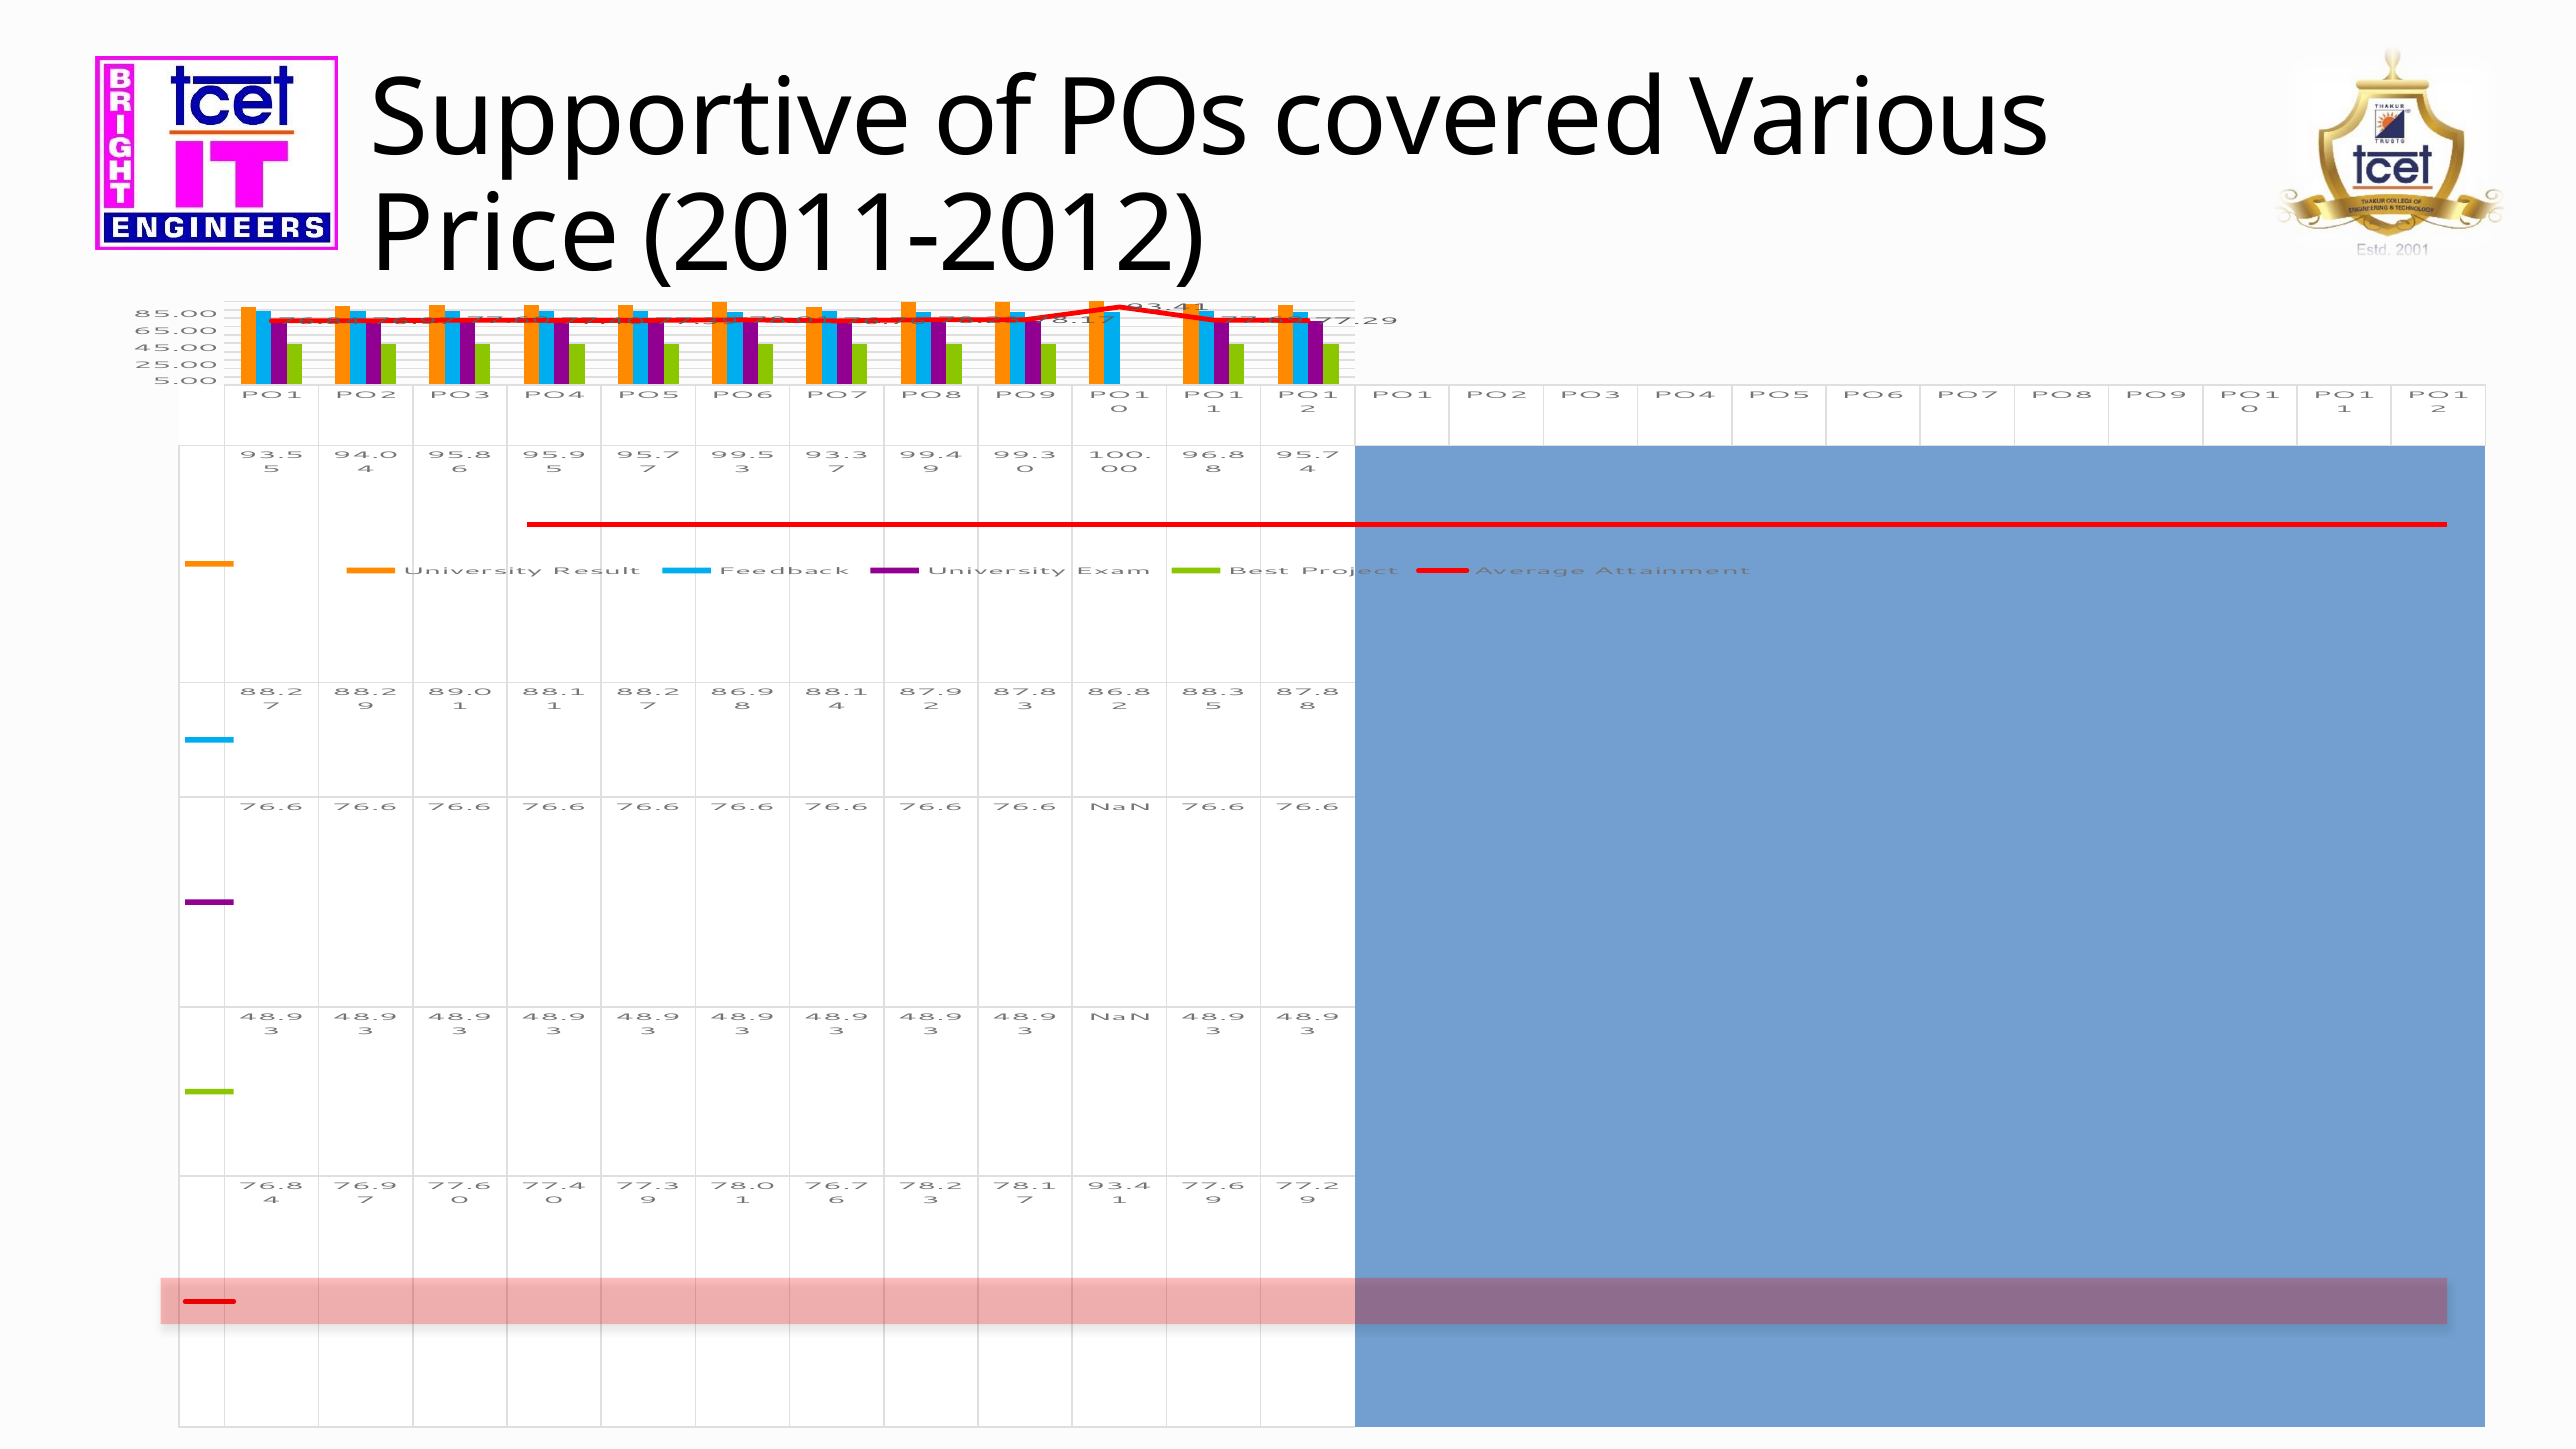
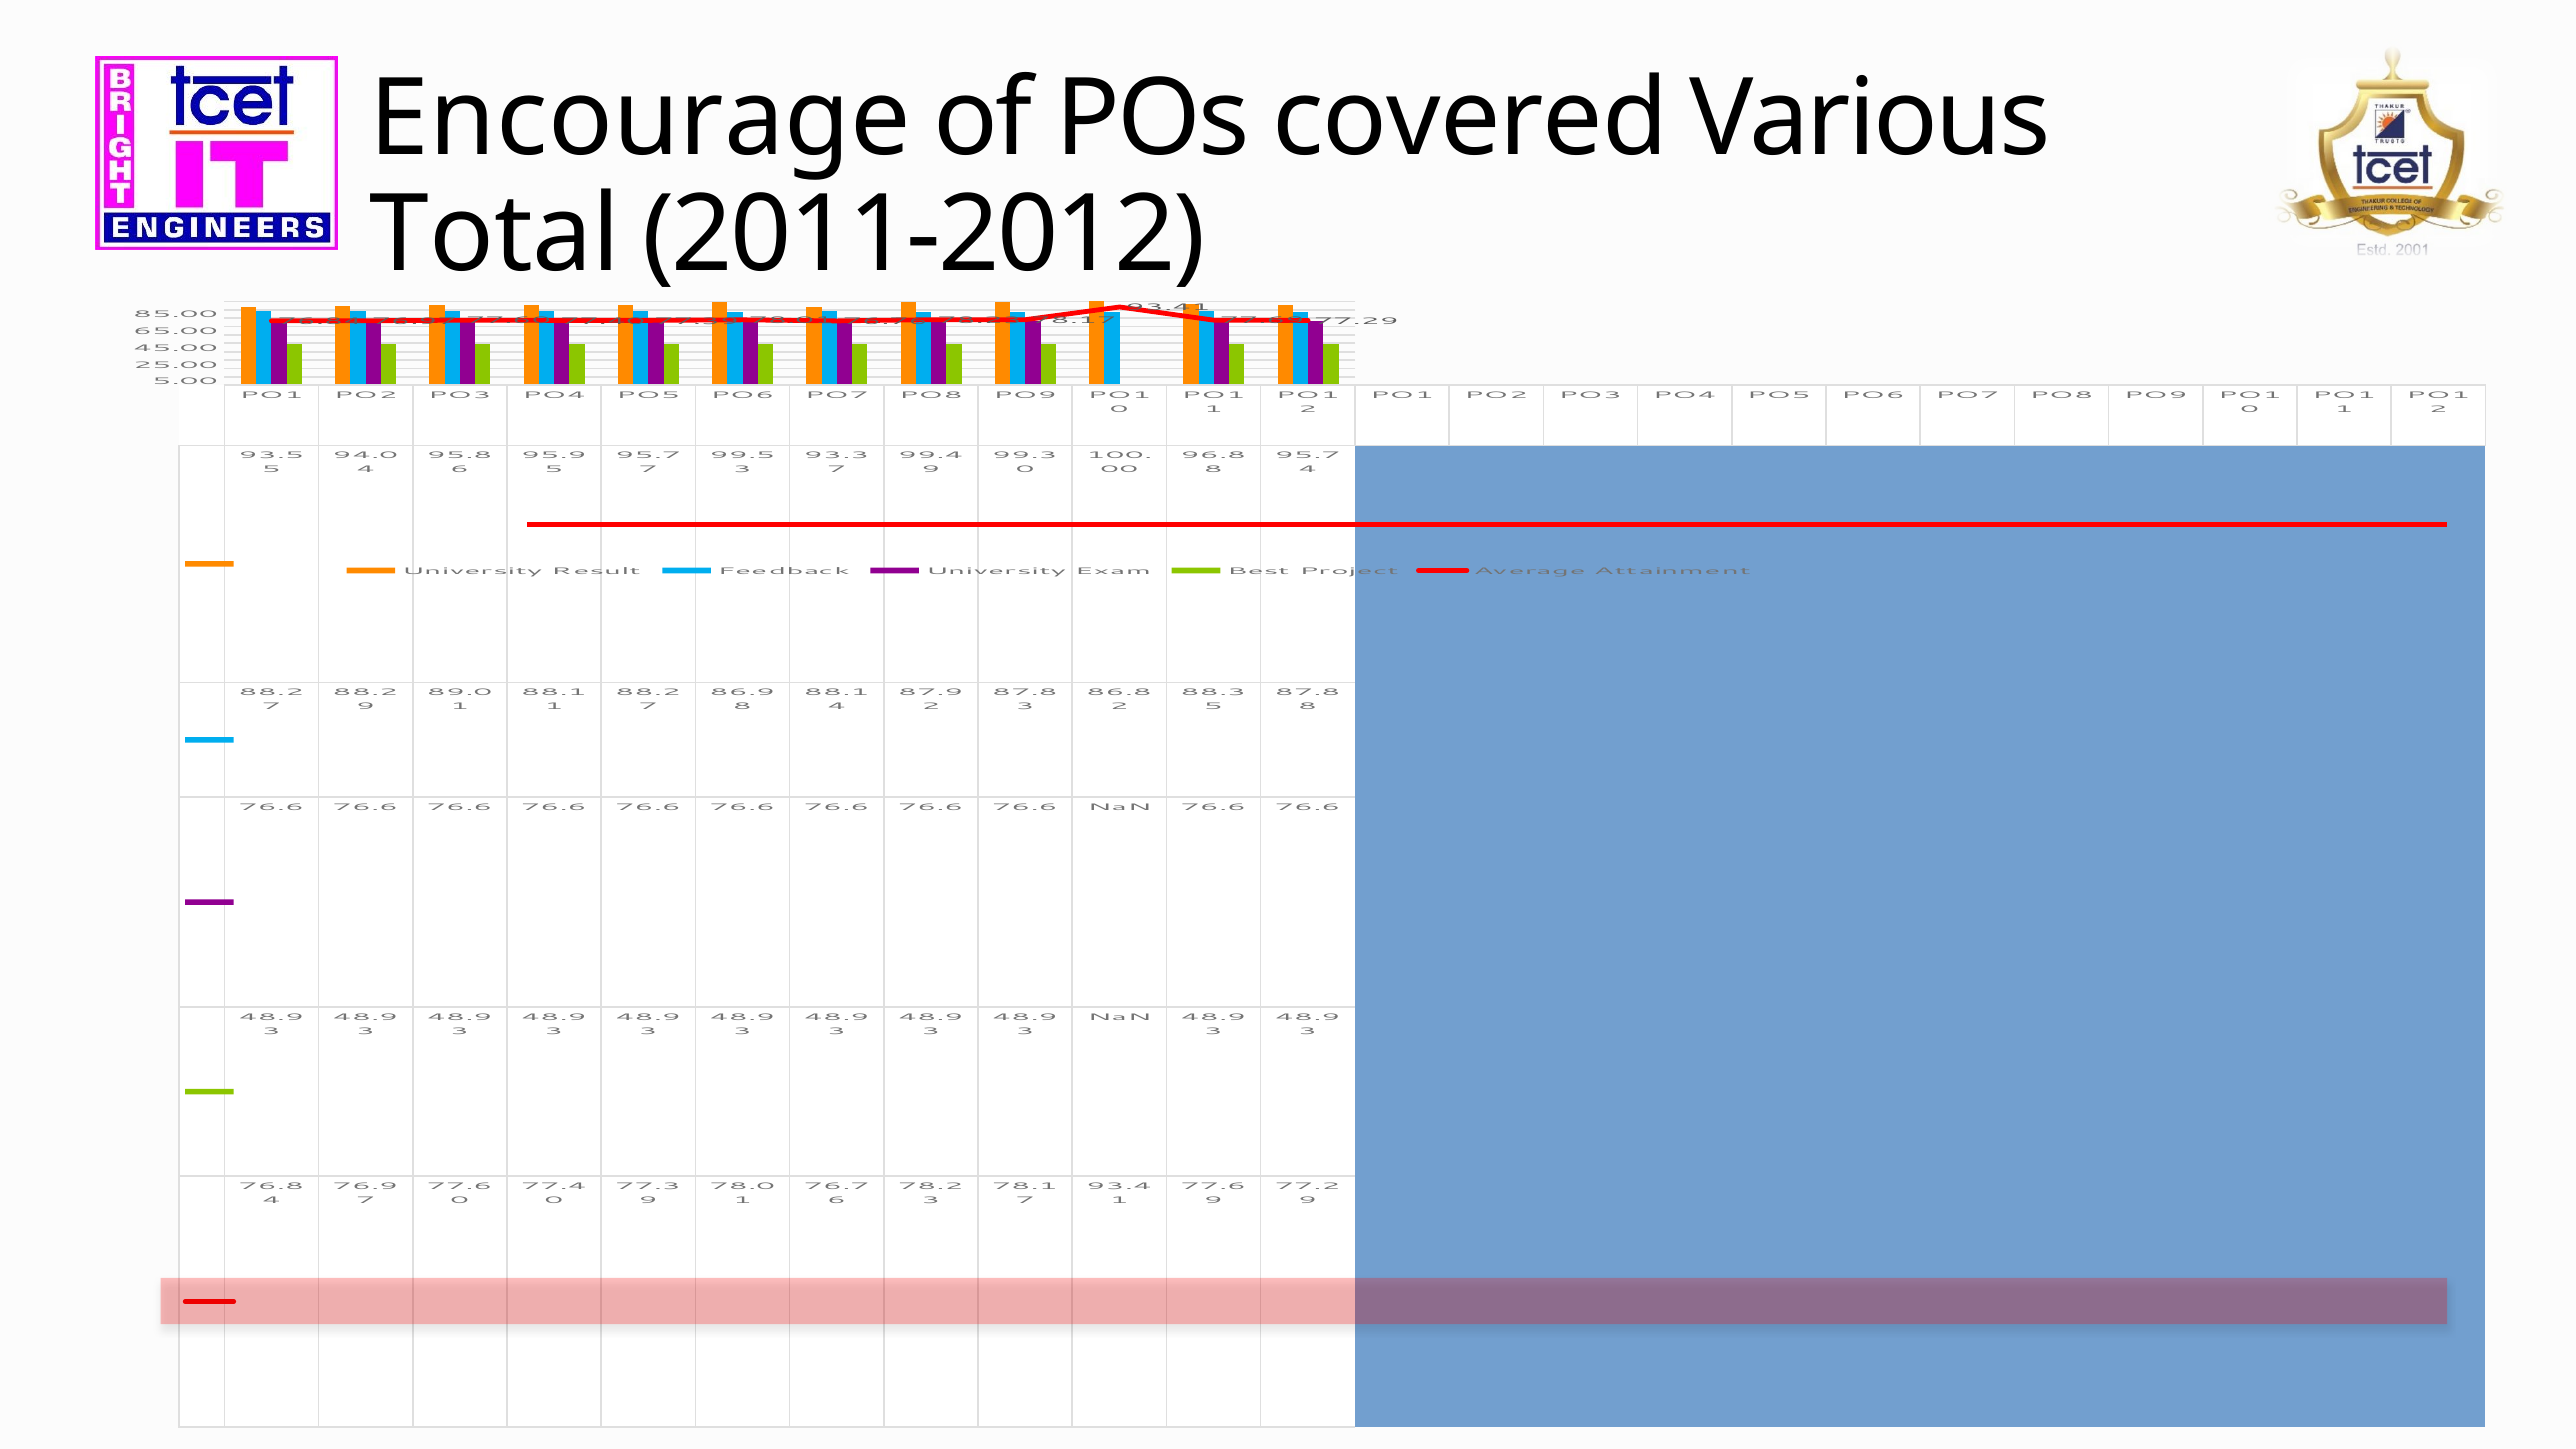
Supportive: Supportive -> Encourage (641, 119)
Price: Price -> Total (495, 235)
